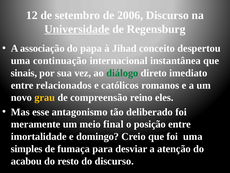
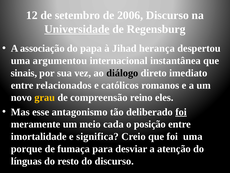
conceito: conceito -> herança (157, 48)
continuação: continuação -> argumentou (60, 61)
diálogo colour: green -> black (122, 73)
foi underline: none -> present (181, 112)
final: final -> cada (113, 124)
domingo: domingo -> significa (97, 136)
simples: simples -> porque (27, 148)
acabou: acabou -> línguas (26, 161)
